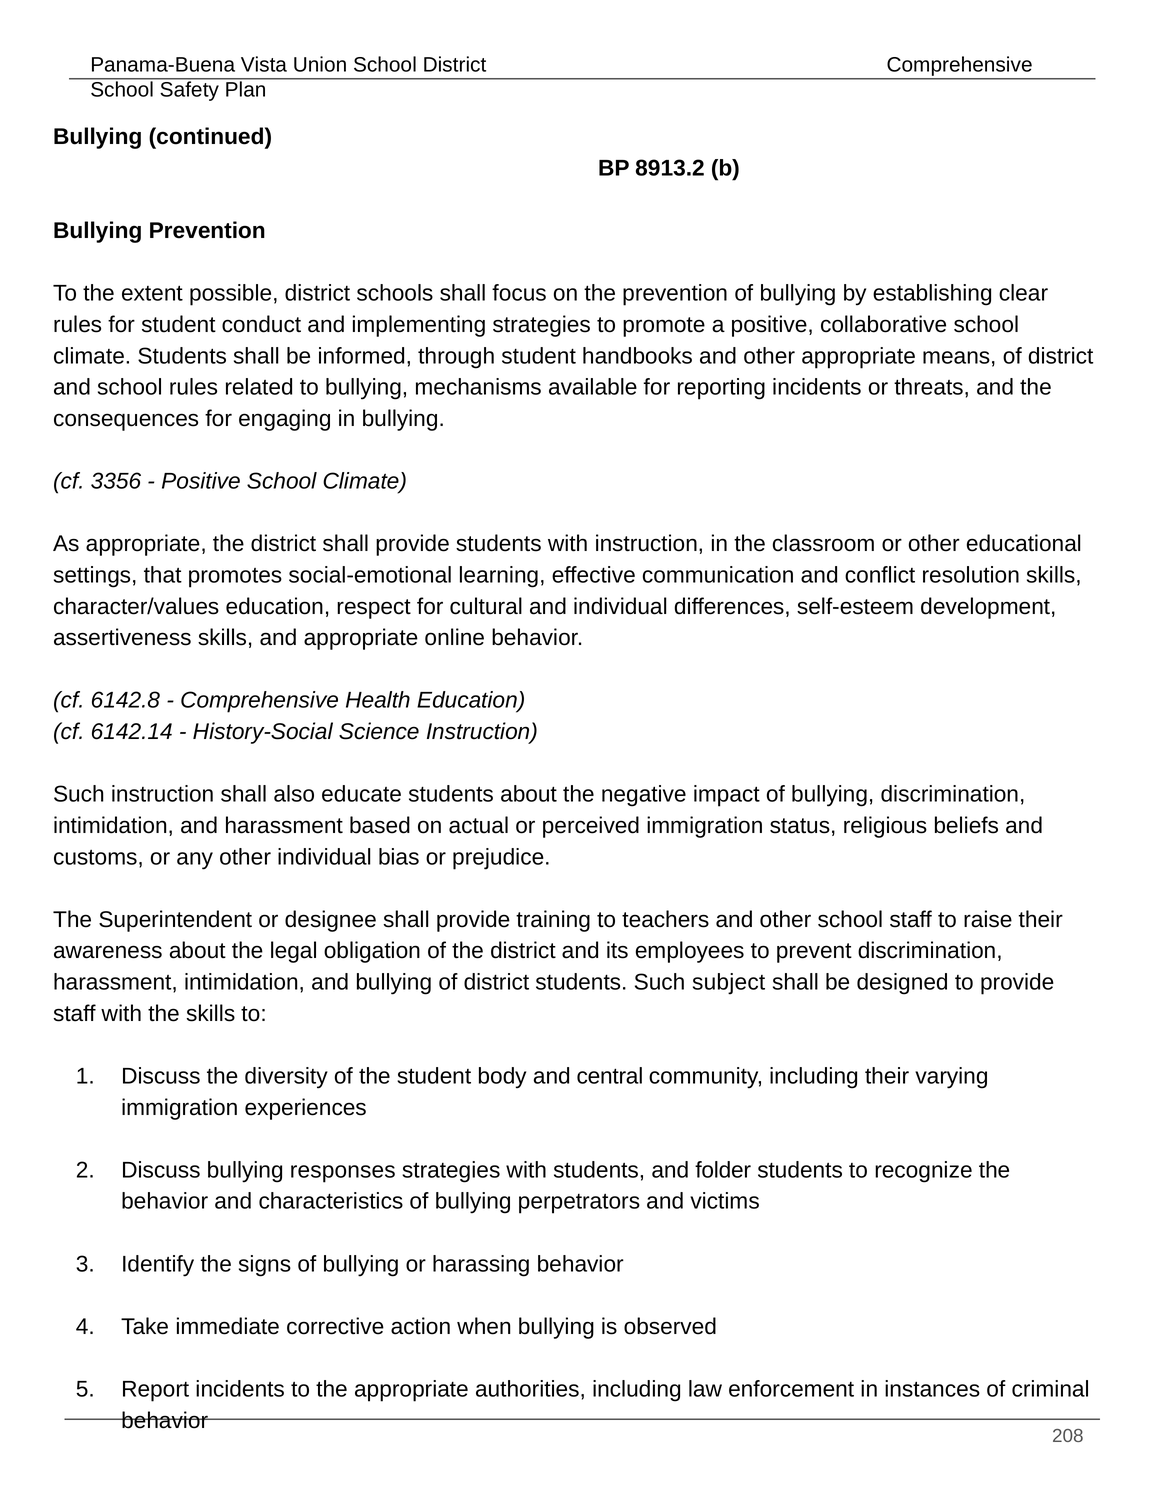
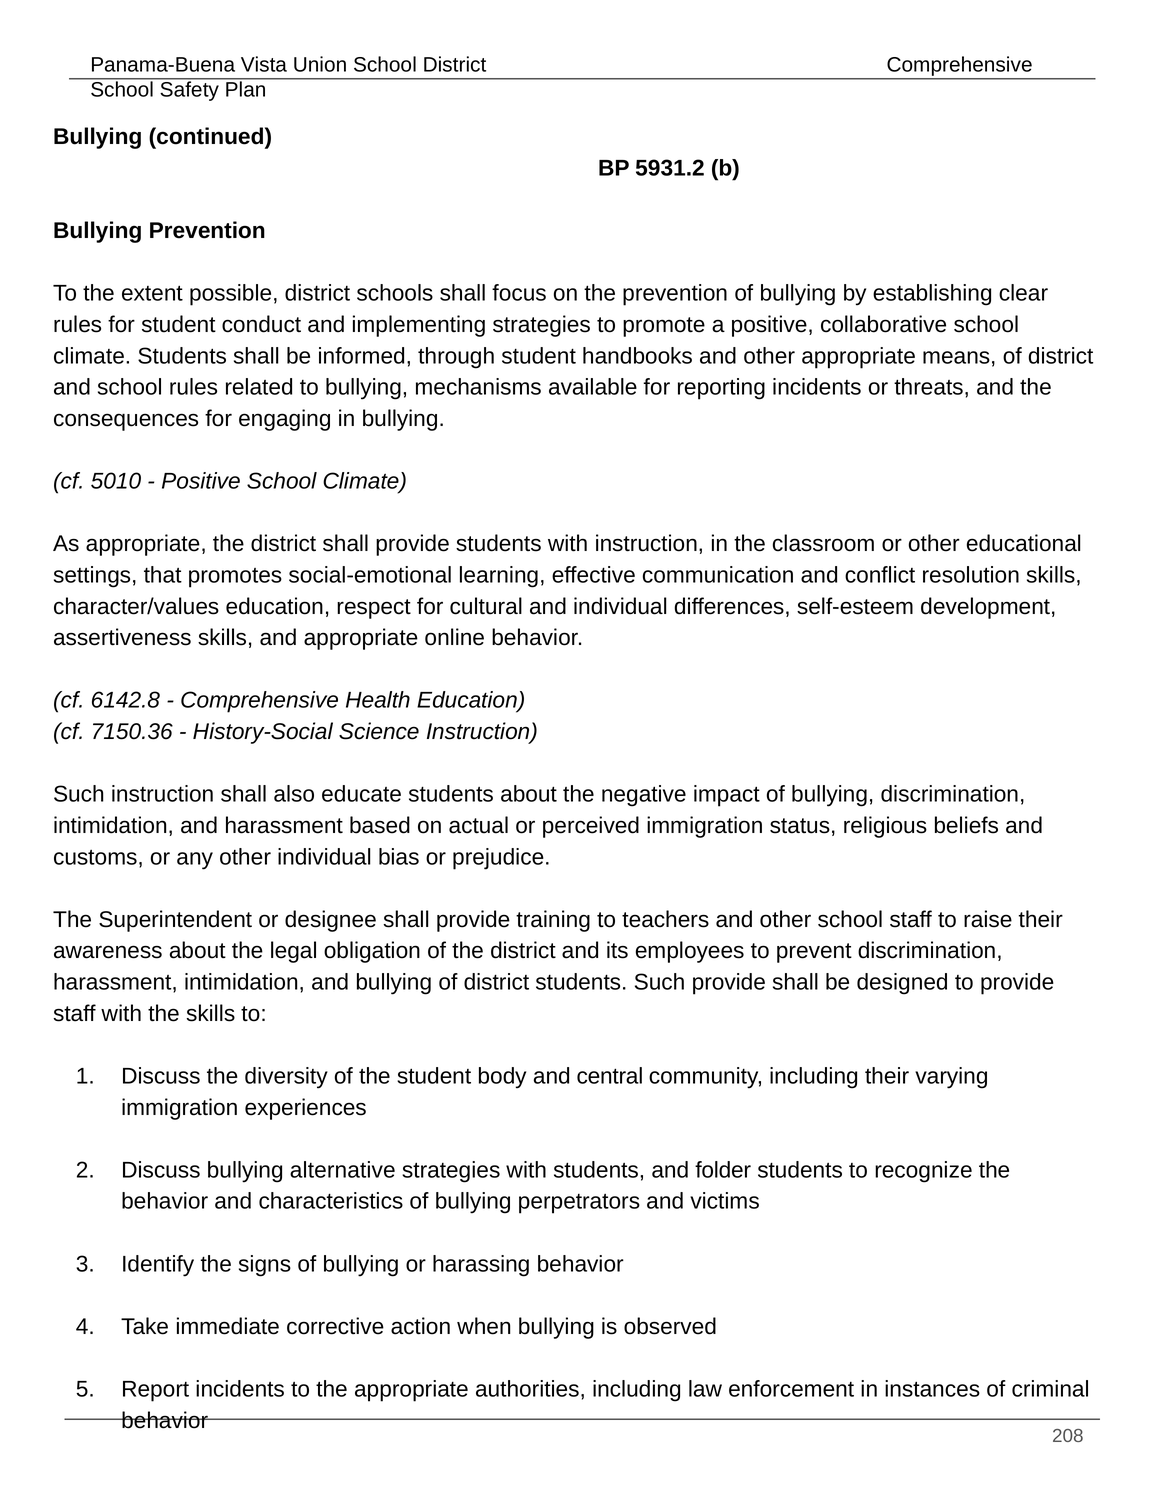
8913.2: 8913.2 -> 5931.2 (670, 168)
3356: 3356 -> 5010 (116, 482)
6142.14: 6142.14 -> 7150.36 (132, 732)
Such subject: subject -> provide (729, 983)
responses: responses -> alternative (343, 1171)
